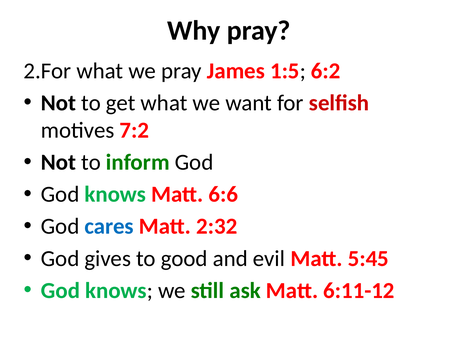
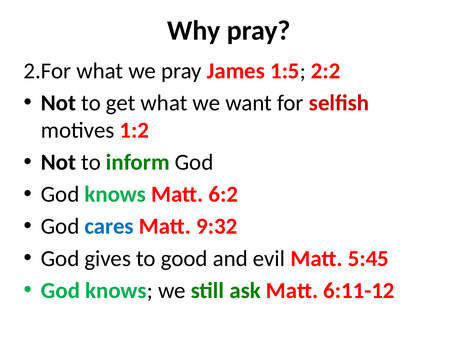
6:2: 6:2 -> 2:2 (326, 71)
7:2: 7:2 -> 1:2 (134, 131)
6:6: 6:6 -> 6:2 (223, 195)
2:32: 2:32 -> 9:32 (217, 227)
